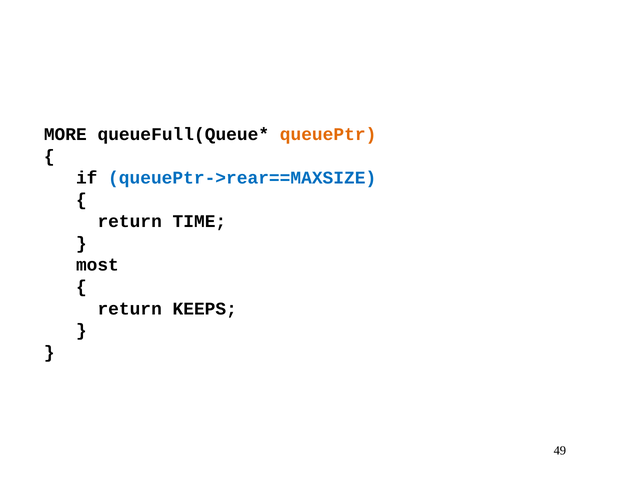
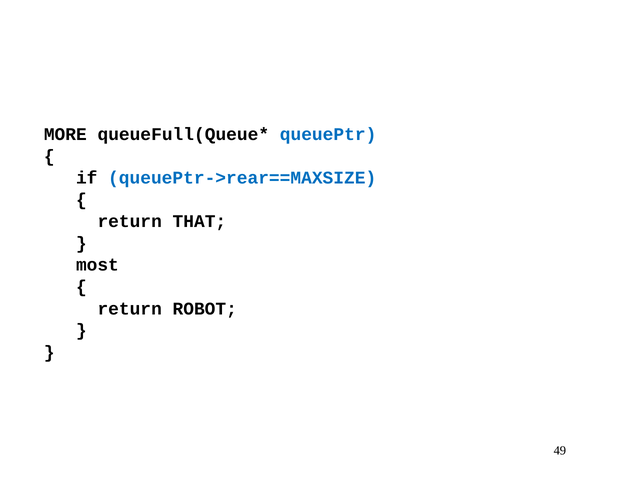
queuePtr colour: orange -> blue (328, 134)
TIME: TIME -> THAT (199, 221)
KEEPS: KEEPS -> ROBOT (205, 308)
